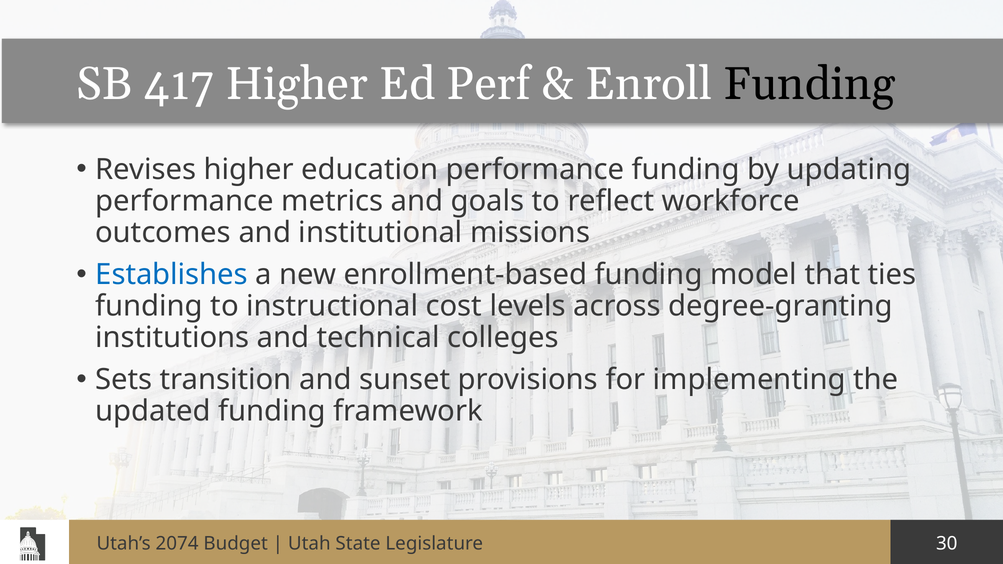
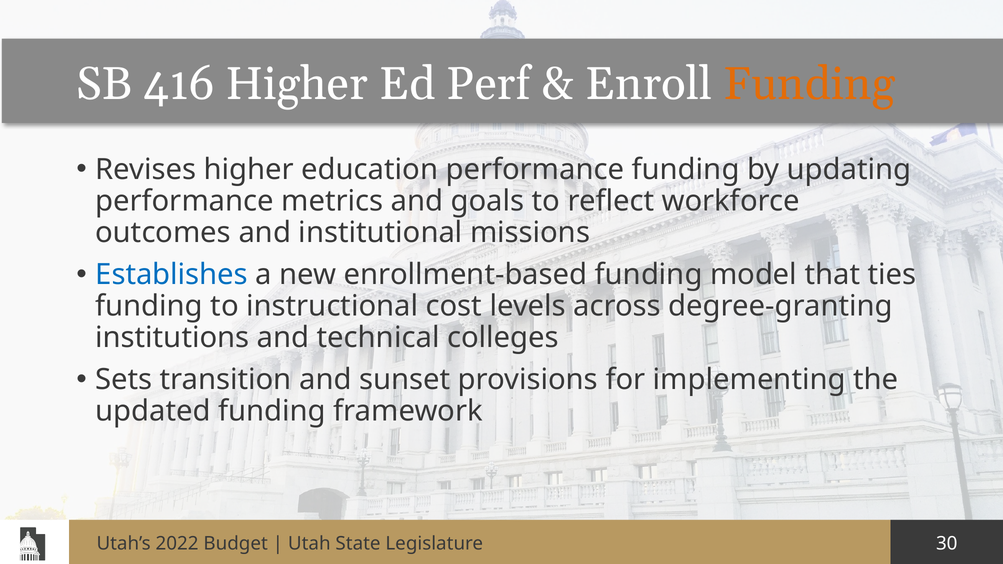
417: 417 -> 416 (179, 84)
Funding colour: black -> orange (809, 84)
2074: 2074 -> 2022 (177, 544)
